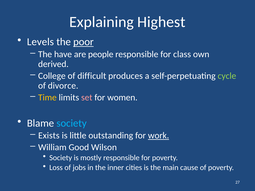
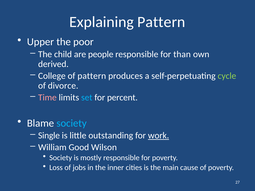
Explaining Highest: Highest -> Pattern (161, 22)
Levels: Levels -> Upper (40, 42)
poor underline: present -> none (83, 42)
have: have -> child (63, 54)
class: class -> than (182, 54)
of difficult: difficult -> pattern (92, 76)
Time colour: yellow -> pink (47, 98)
set colour: pink -> light blue (87, 98)
women: women -> percent (122, 98)
Exists: Exists -> Single (49, 136)
